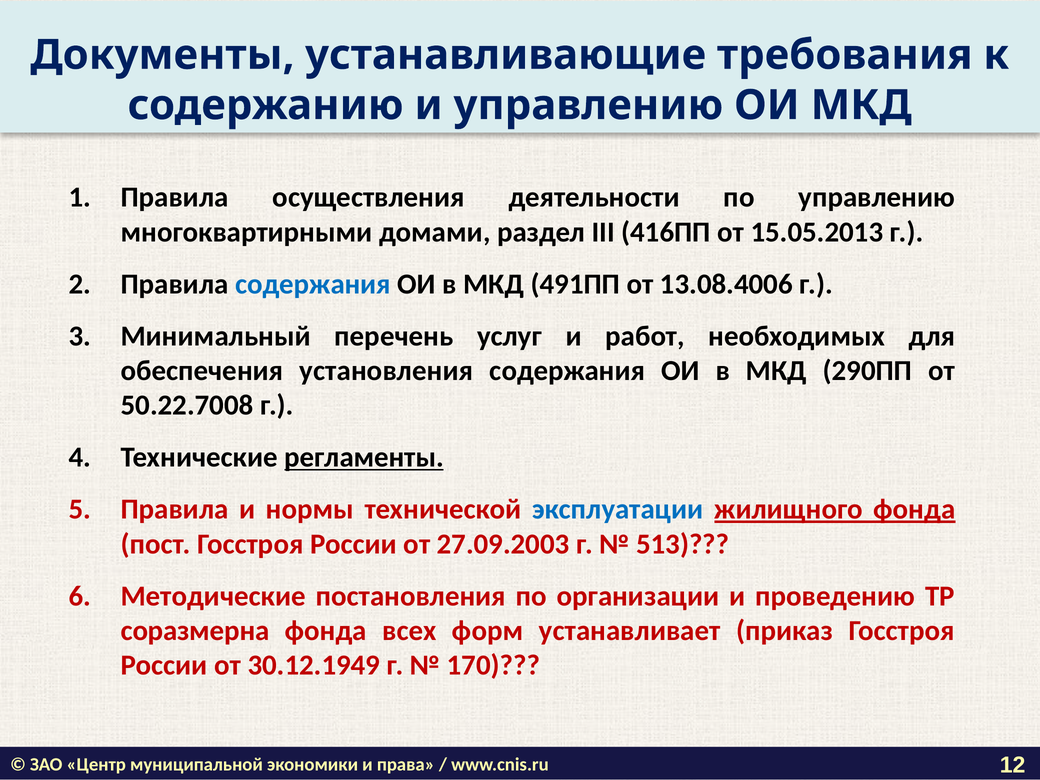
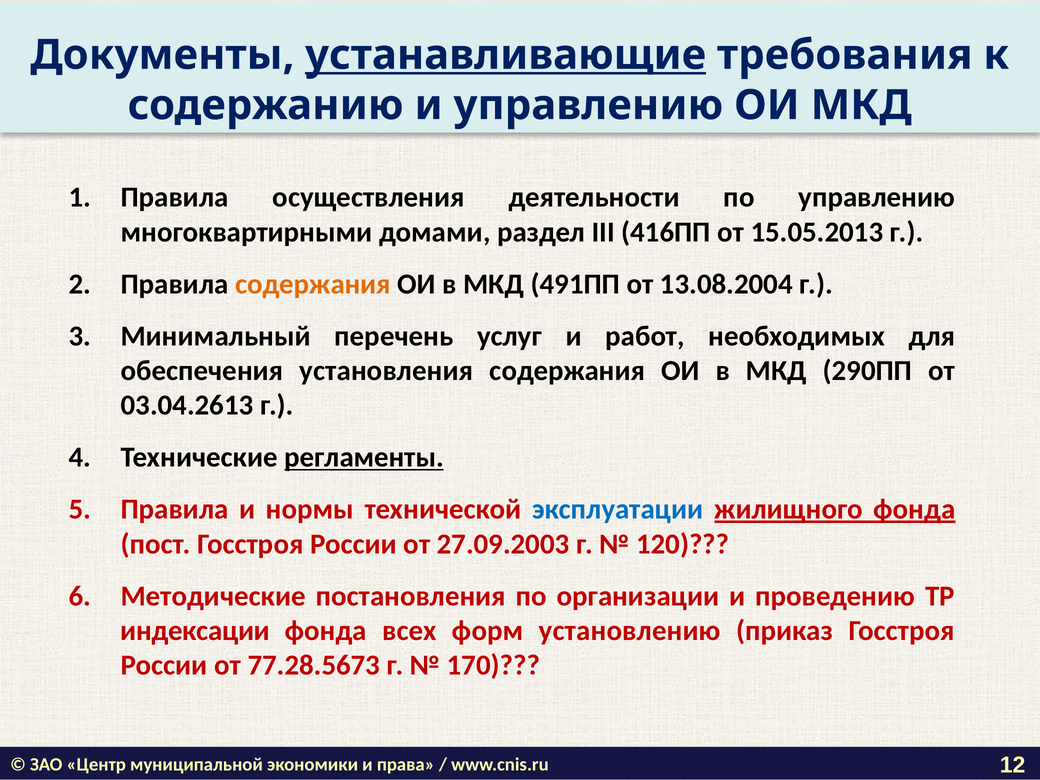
устанавливающие underline: none -> present (506, 55)
содержания colour: blue -> orange (313, 284)
13.08.4006: 13.08.4006 -> 13.08.2004 (726, 284)
50.22.7008: 50.22.7008 -> 03.04.2613 (187, 405)
513: 513 -> 120 (683, 544)
соразмерна: соразмерна -> индексации (195, 631)
устанавливает: устанавливает -> установлению (630, 631)
30.12.1949: 30.12.1949 -> 77.28.5673 (314, 665)
